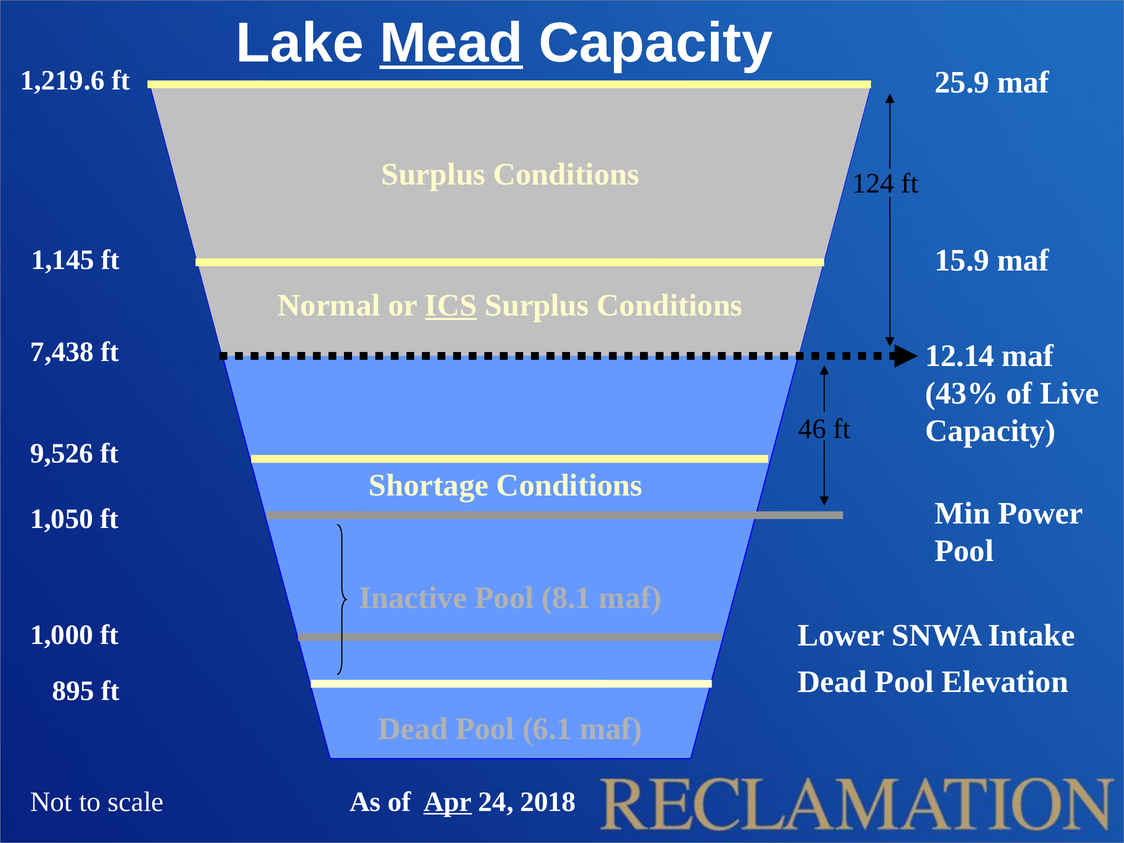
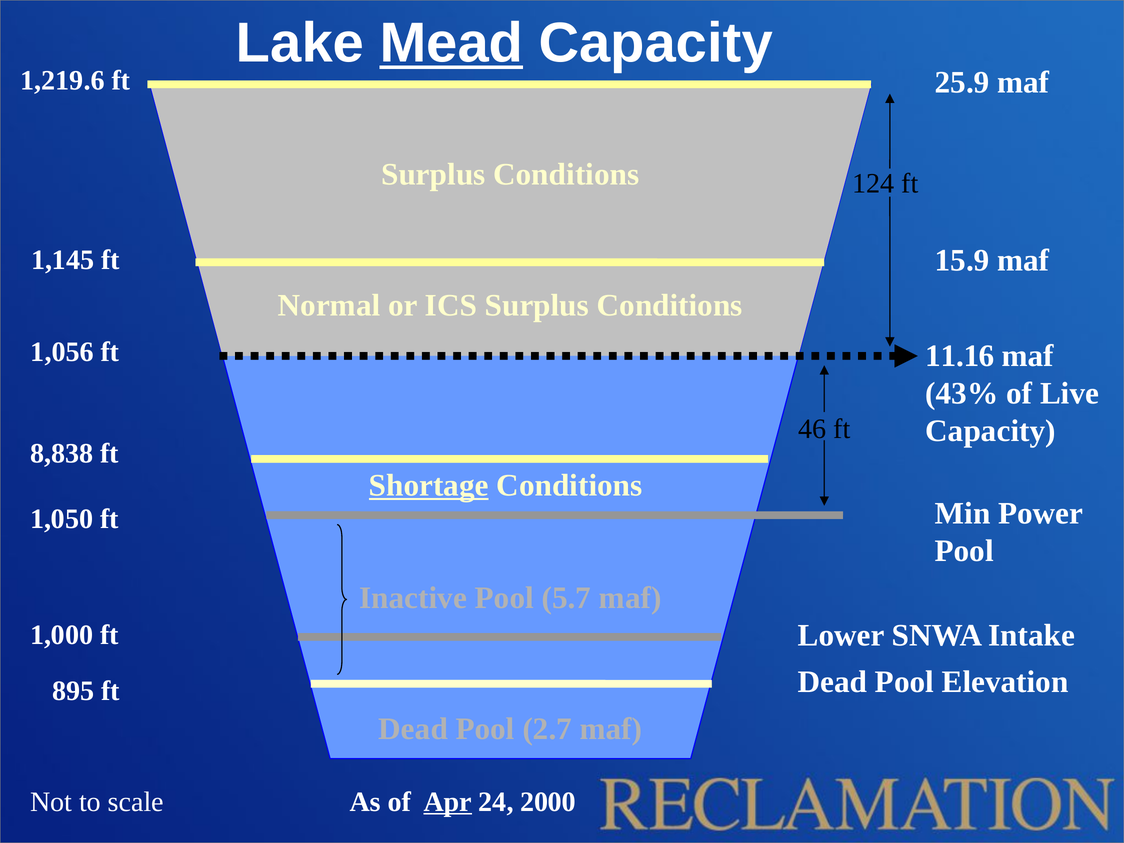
ICS underline: present -> none (451, 306)
7,438: 7,438 -> 1,056 (62, 352)
12.14: 12.14 -> 11.16 (960, 356)
9,526: 9,526 -> 8,838 (62, 453)
Shortage underline: none -> present (429, 485)
8.1: 8.1 -> 5.7 (566, 598)
6.1: 6.1 -> 2.7 (547, 729)
2018: 2018 -> 2000 (548, 802)
